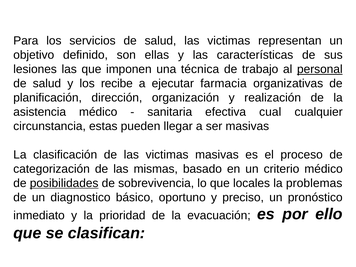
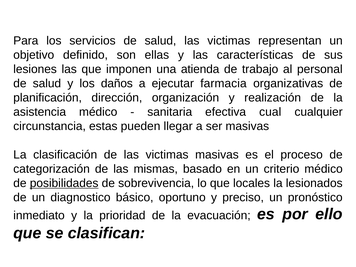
técnica: técnica -> atienda (200, 69)
personal underline: present -> none (320, 69)
recibe: recibe -> daños (117, 83)
problemas: problemas -> lesionados (314, 183)
